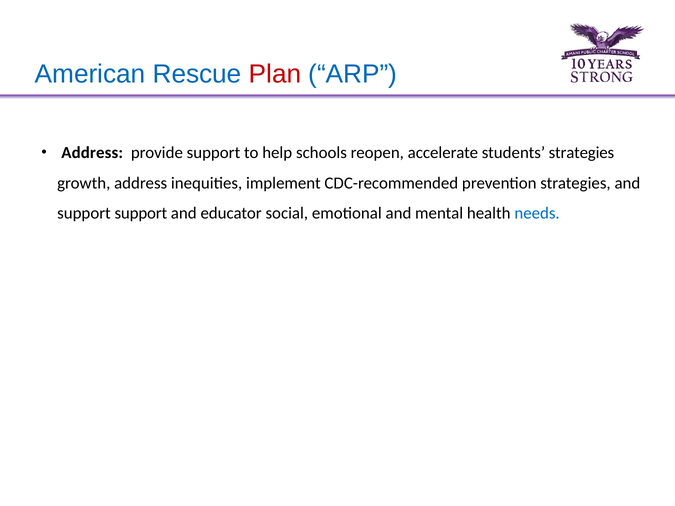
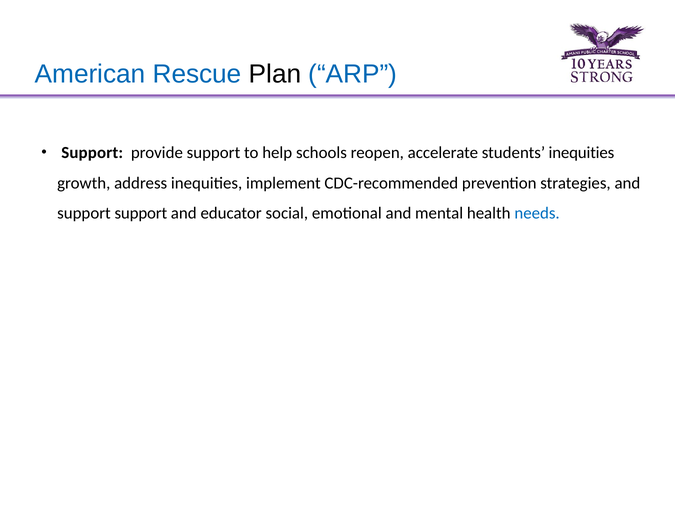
Plan colour: red -> black (275, 74)
Address: Address -> Support (92, 153)
students strategies: strategies -> inequities (581, 153)
